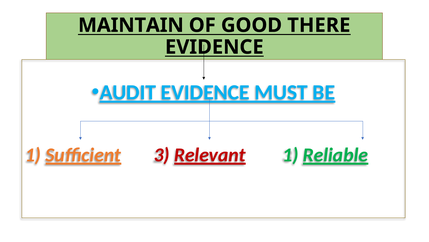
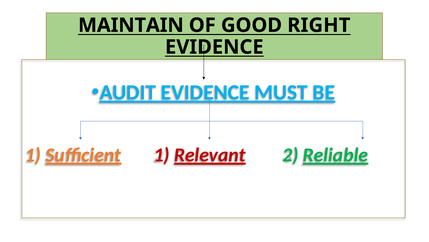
THERE: THERE -> RIGHT (319, 25)
3: 3 -> 1 (162, 155)
1: 1 -> 2 (290, 155)
